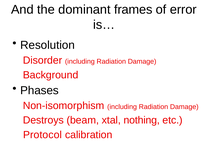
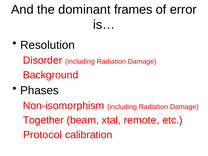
Destroys: Destroys -> Together (43, 120)
nothing: nothing -> remote (142, 120)
